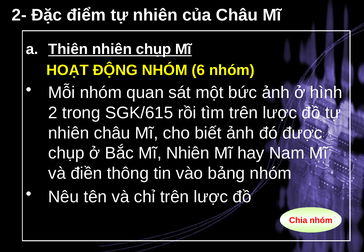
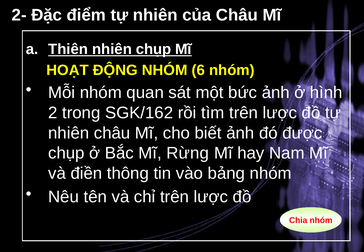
SGK/615: SGK/615 -> SGK/162 (139, 113)
Mĩ Nhiên: Nhiên -> Rừng (188, 153)
